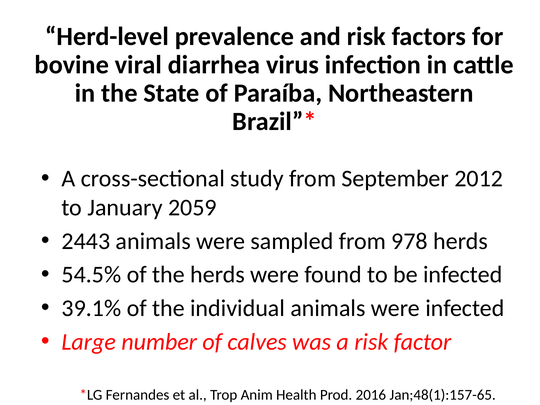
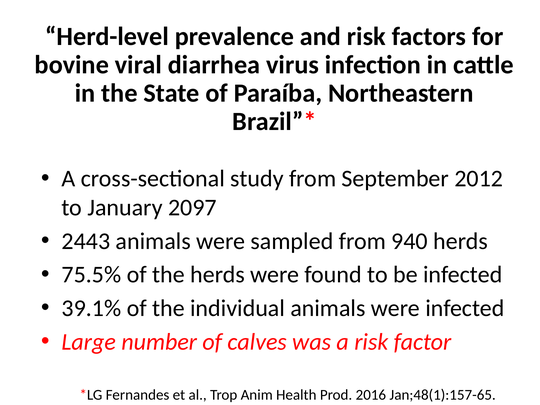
2059: 2059 -> 2097 (192, 207)
978: 978 -> 940 (410, 241)
54.5%: 54.5% -> 75.5% (91, 275)
